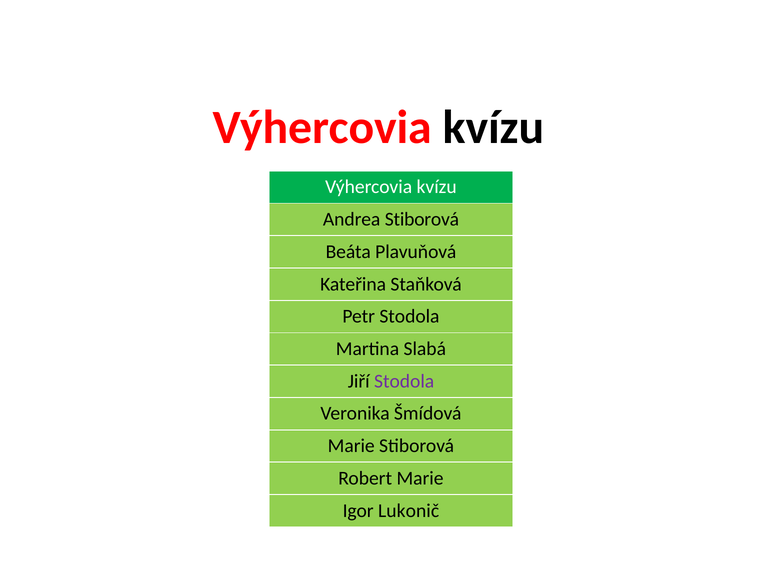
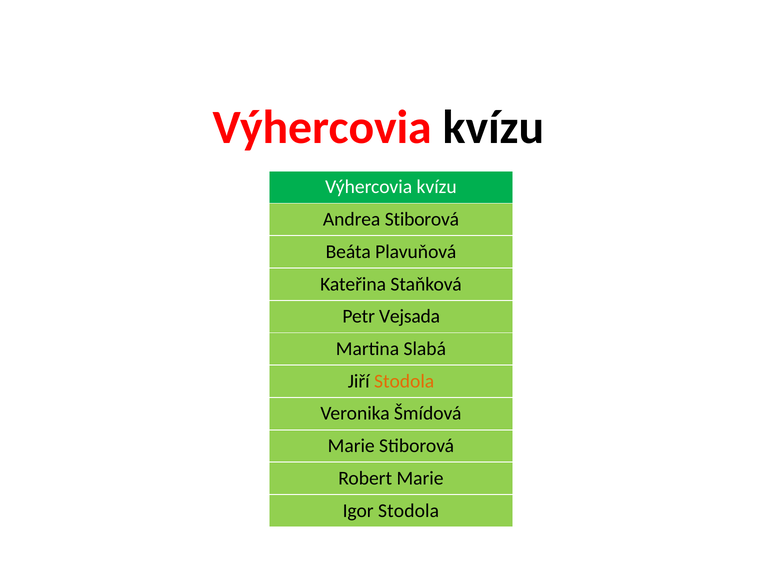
Petr Stodola: Stodola -> Vejsada (410, 317)
Stodola colour: purple -> orange (404, 381)
Igor Lukonič: Lukonič -> Stodola (409, 511)
